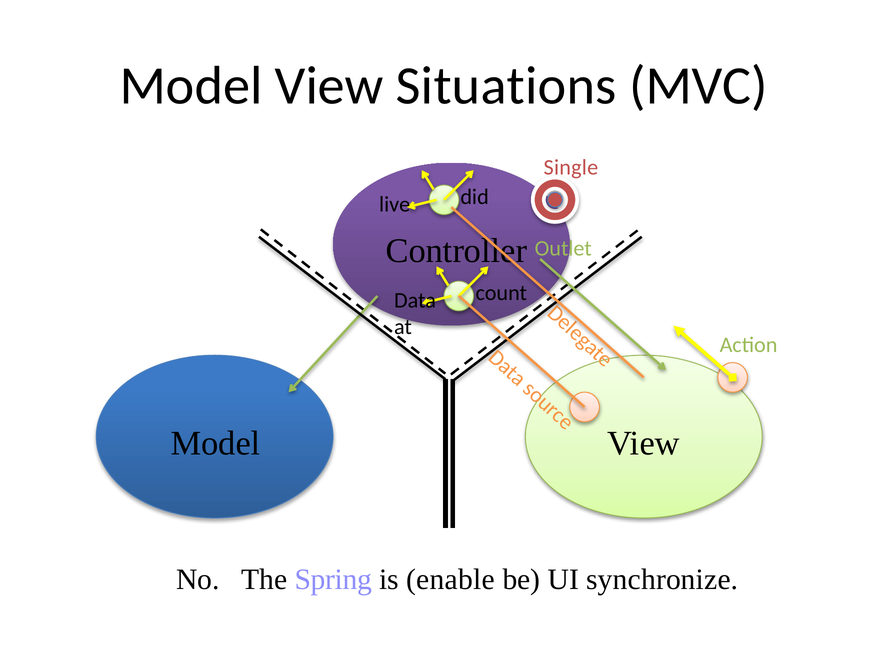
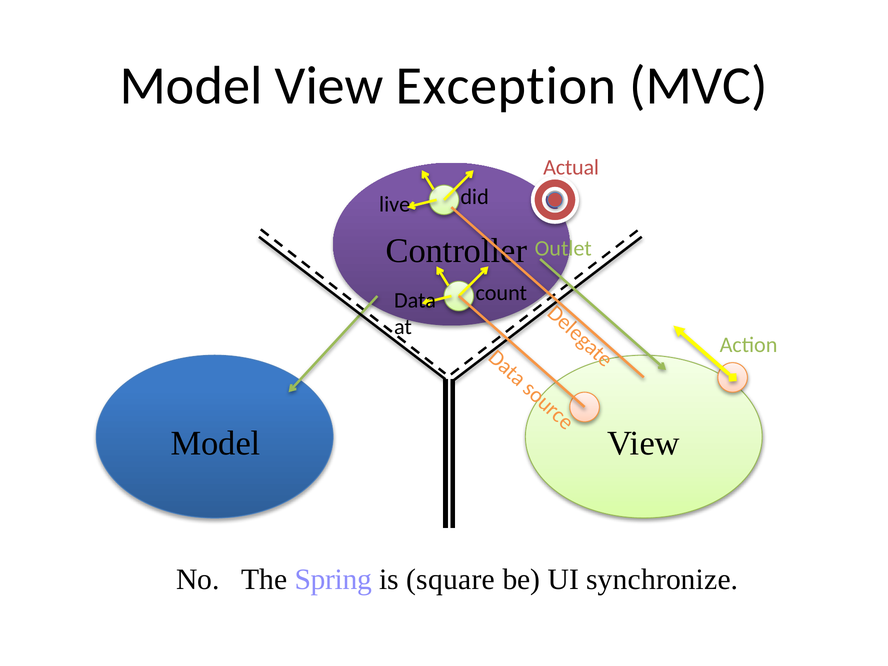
Situations: Situations -> Exception (506, 86)
Single: Single -> Actual (571, 167)
enable: enable -> square (451, 580)
